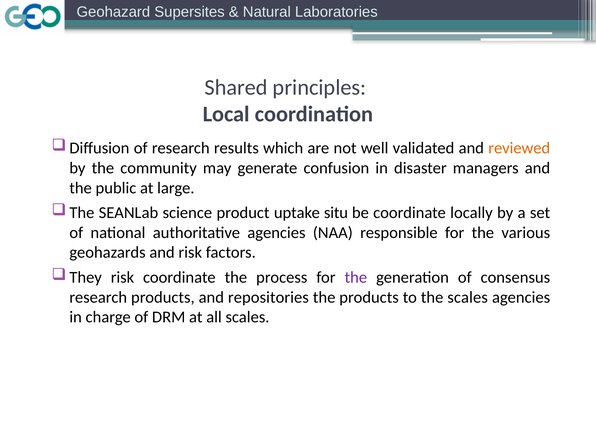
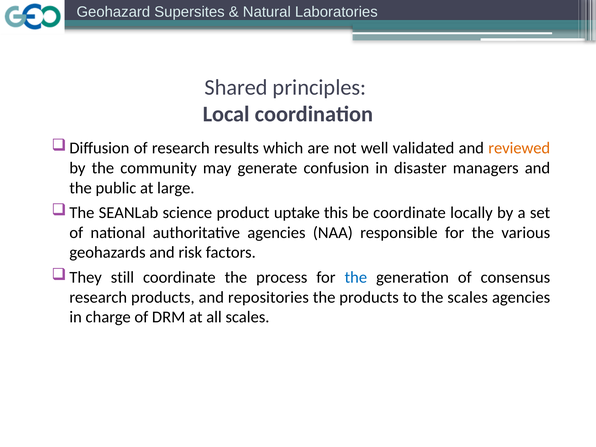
situ: situ -> this (336, 213)
They risk: risk -> still (122, 277)
the colour: purple -> blue (356, 277)
